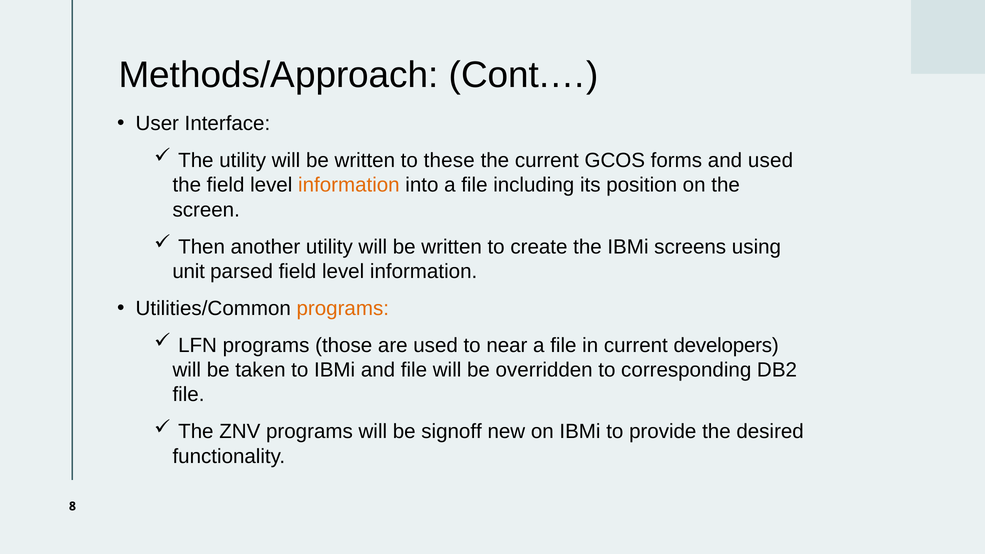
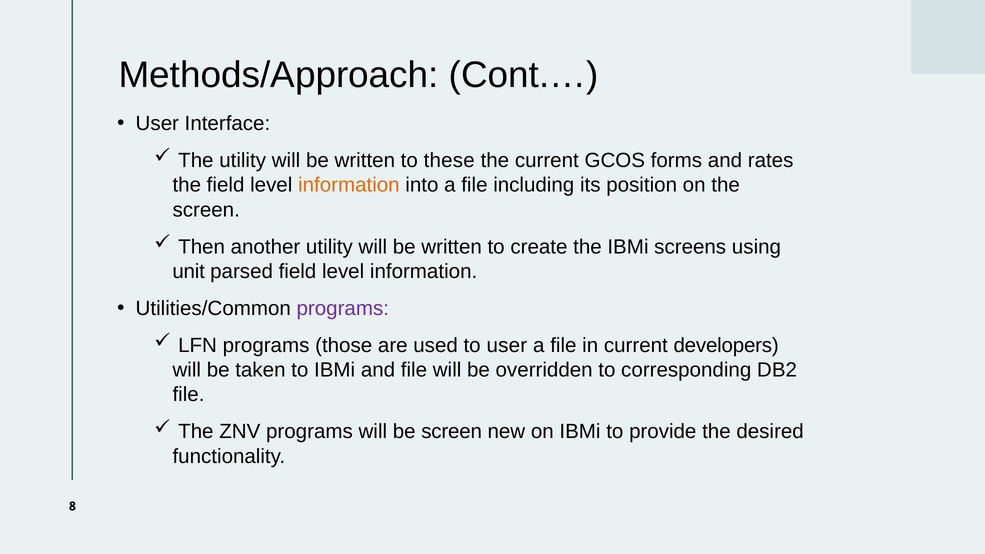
and used: used -> rates (771, 161)
programs colour: orange -> purple (343, 308)
to near: near -> user (507, 345)
be signoff: signoff -> screen (452, 432)
